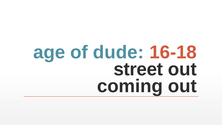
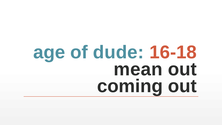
street: street -> mean (138, 69)
